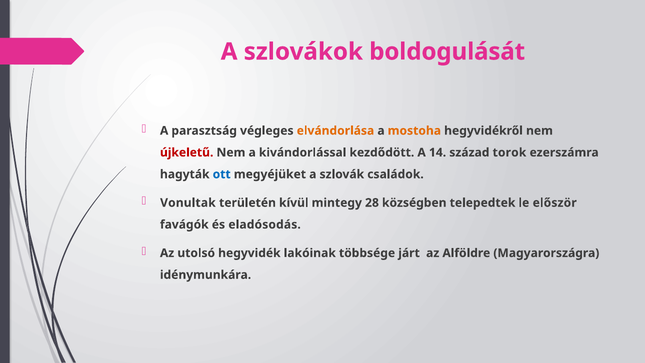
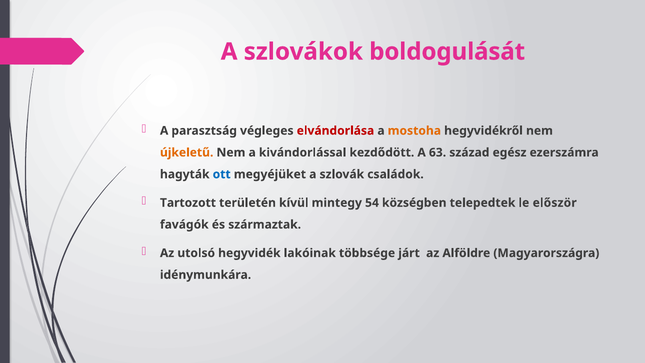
elvándorlása colour: orange -> red (335, 131)
újkeletű colour: red -> orange (187, 152)
14: 14 -> 63 (438, 152)
torok: torok -> egész (510, 152)
Vonultak: Vonultak -> Tartozott (188, 203)
28: 28 -> 54 (372, 203)
eladósodás: eladósodás -> származtak (265, 224)
